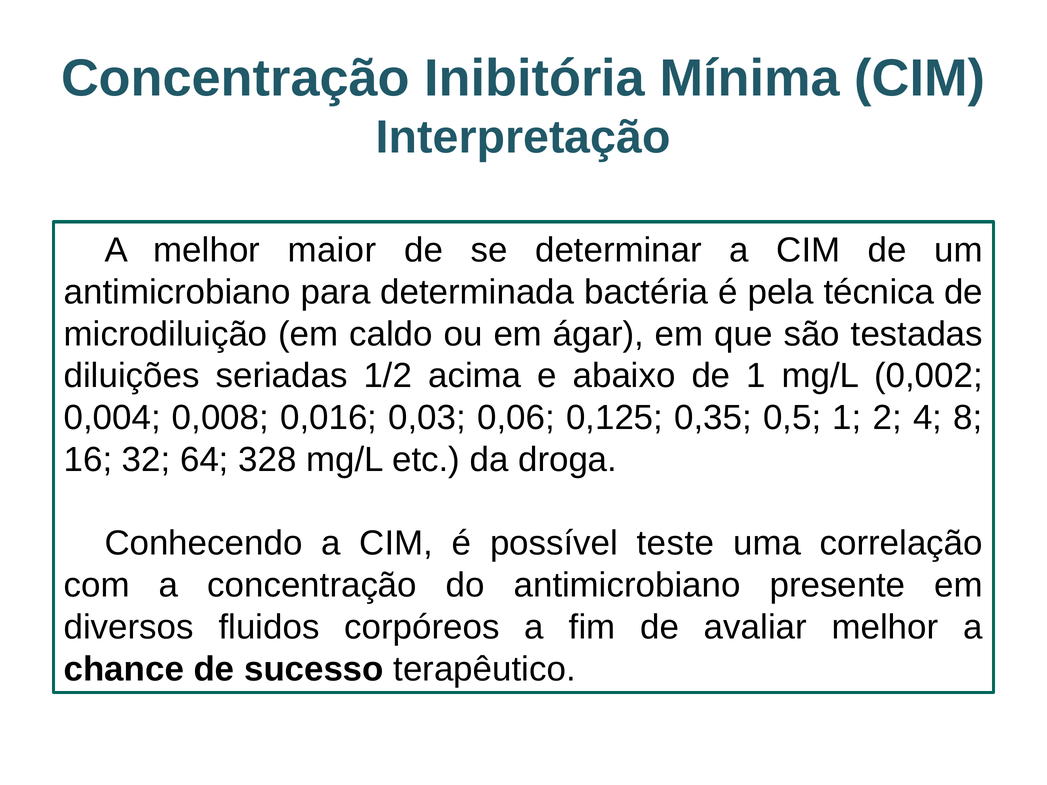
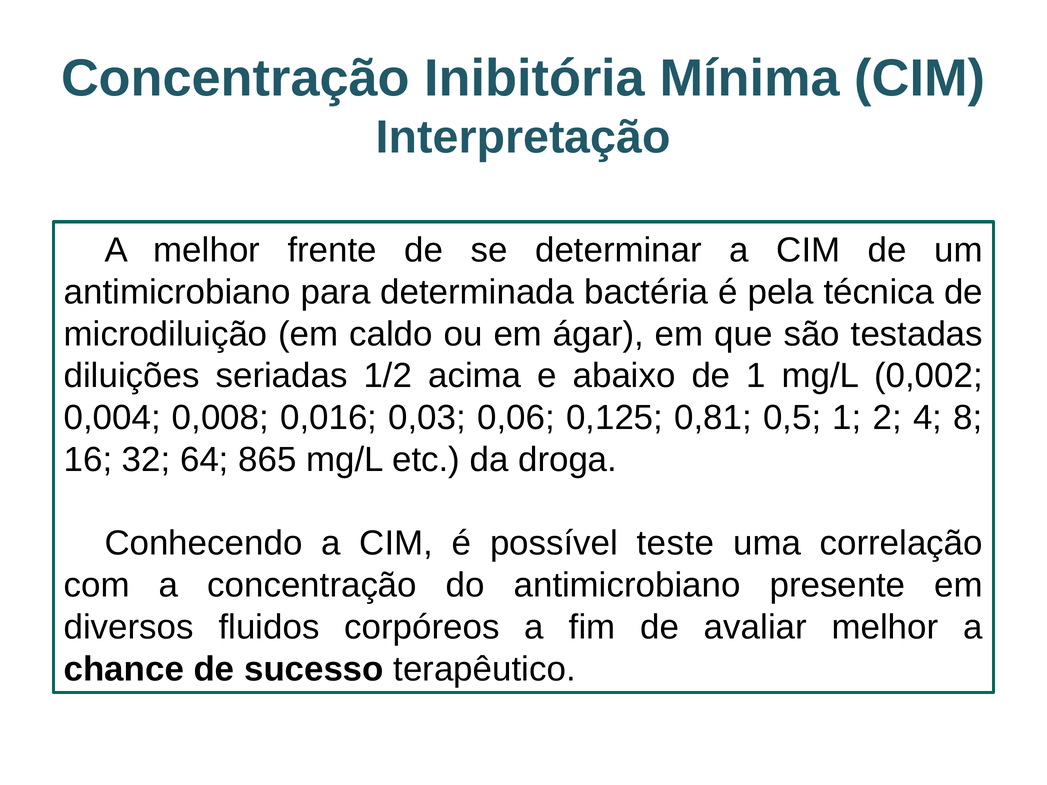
maior: maior -> frente (332, 250)
0,35: 0,35 -> 0,81 (713, 418)
328: 328 -> 865 (267, 460)
